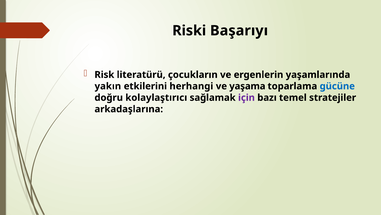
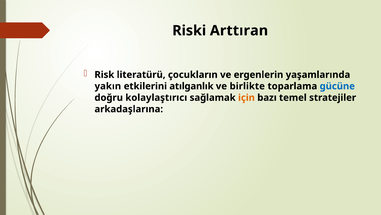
Başarıyı: Başarıyı -> Arttıran (239, 31)
herhangi: herhangi -> atılganlık (191, 86)
yaşama: yaşama -> birlikte (247, 86)
için colour: purple -> orange (246, 97)
